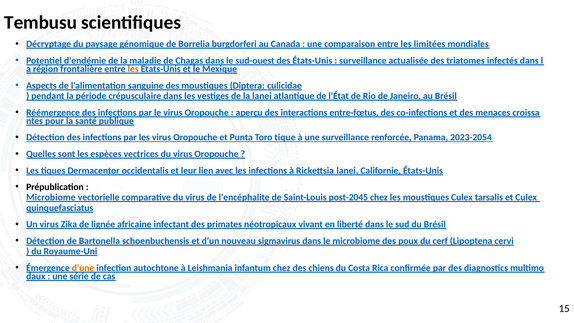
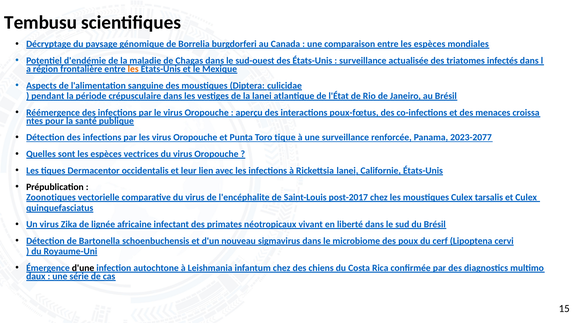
entre les limitées: limitées -> espèces (430, 44)
entre-fœtus: entre-fœtus -> poux-fœtus (354, 113)
2023-2054: 2023-2054 -> 2023-2077 (471, 137)
Microbiome: Microbiome -> Zoonotiques (51, 197)
post-2045: post-2045 -> post-2017 (348, 197)
d'une colour: orange -> black (83, 268)
